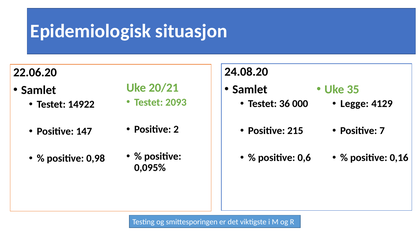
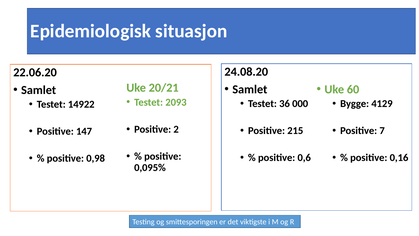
35: 35 -> 60 (353, 89)
Legge: Legge -> Bygge (355, 104)
